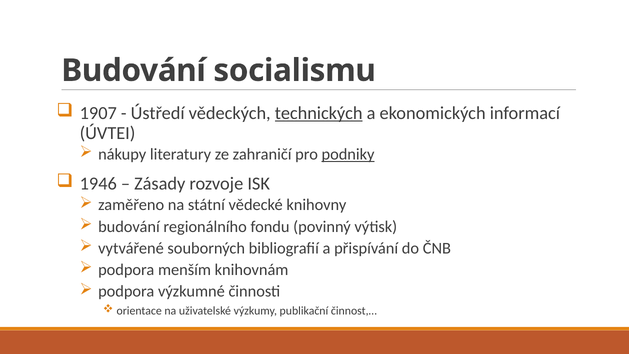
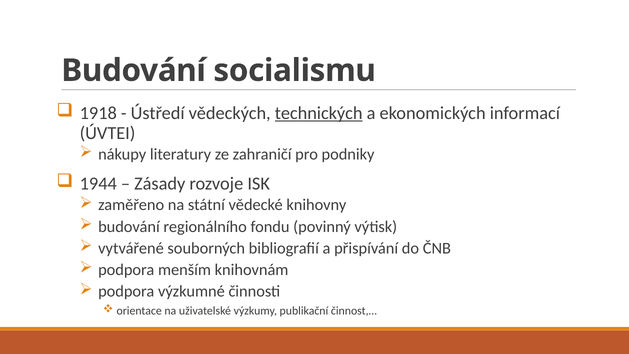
1907: 1907 -> 1918 (98, 113)
podniky underline: present -> none (348, 154)
1946: 1946 -> 1944 (98, 184)
